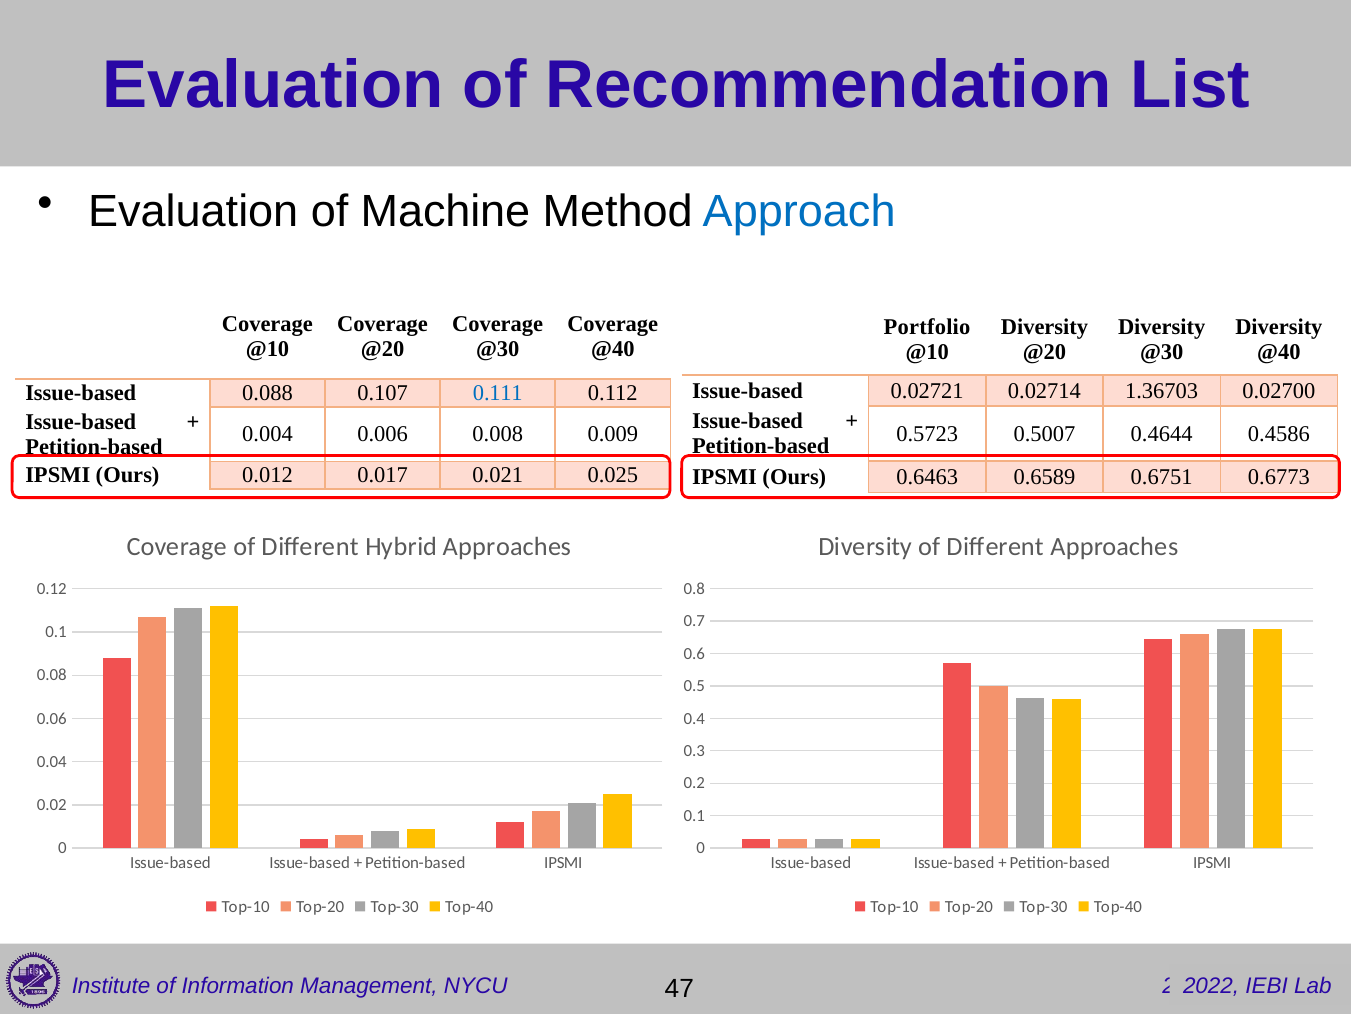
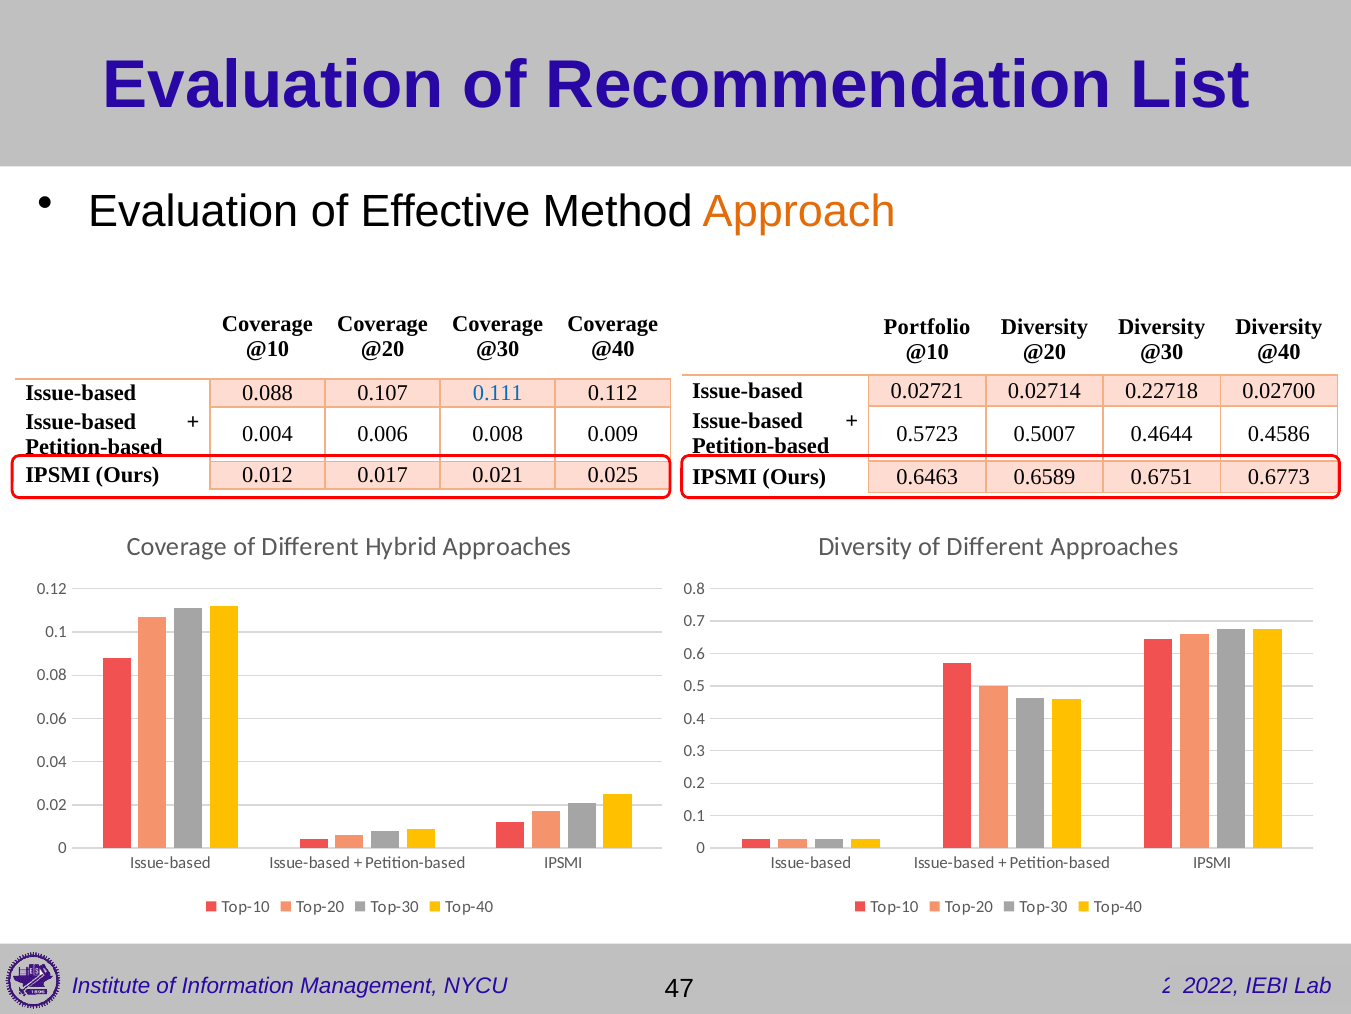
Machine: Machine -> Effective (446, 211)
Approach colour: blue -> orange (799, 211)
1.36703: 1.36703 -> 0.22718 (1162, 390)
